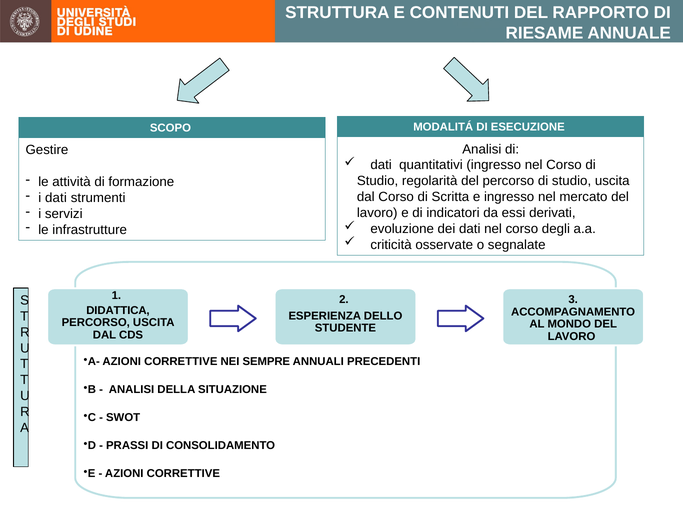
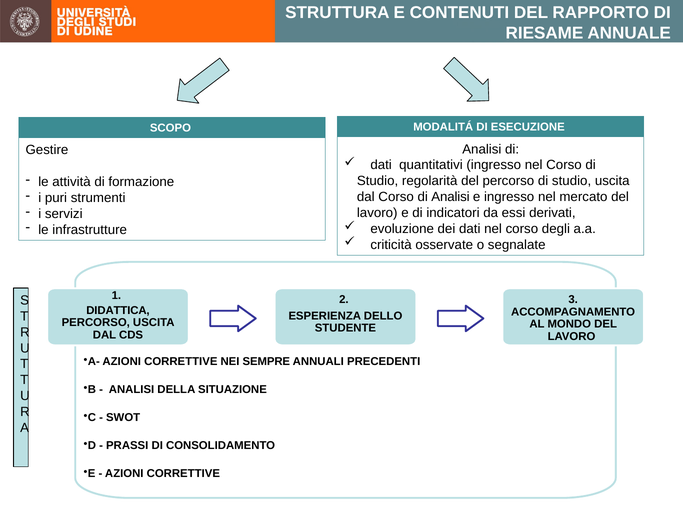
di Scritta: Scritta -> Analisi (450, 197)
i dati: dati -> puri (56, 198)
